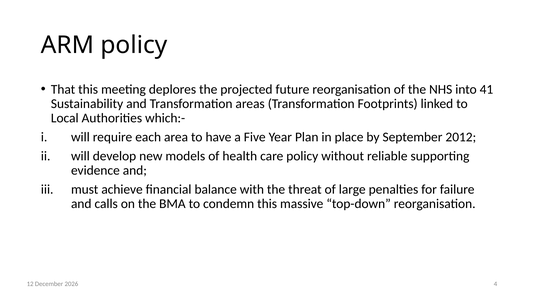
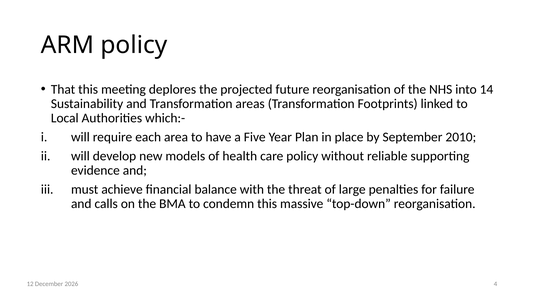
41: 41 -> 14 (486, 89)
2012: 2012 -> 2010 (461, 137)
